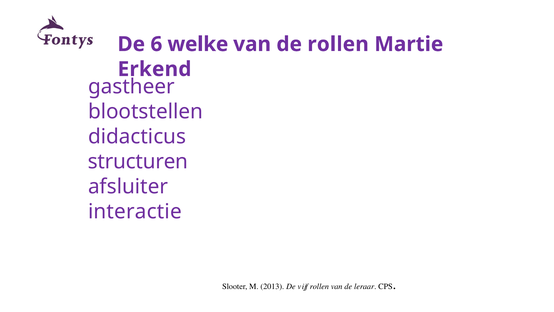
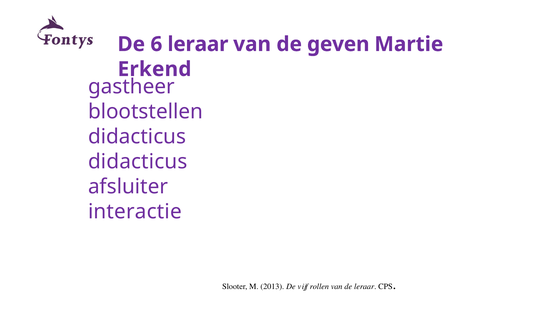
6 welke: welke -> leraar (198, 44)
de rollen: rollen -> geven (338, 44)
structuren: structuren -> didacticus (138, 161)
